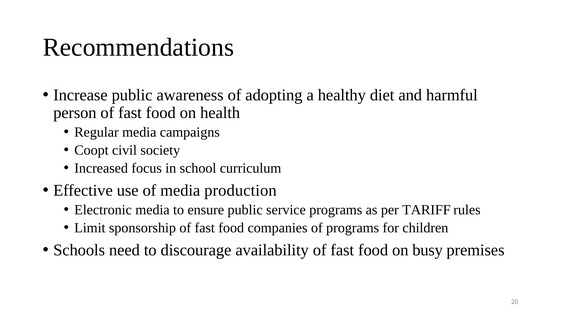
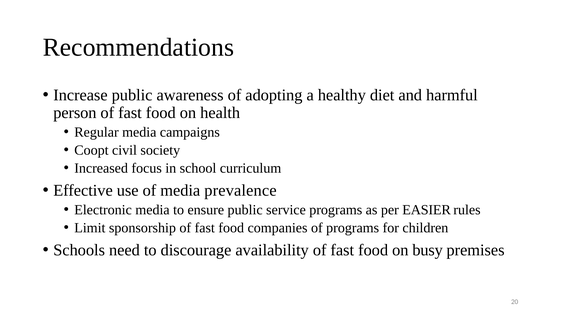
production: production -> prevalence (240, 190)
TARIFF: TARIFF -> EASIER (427, 210)
